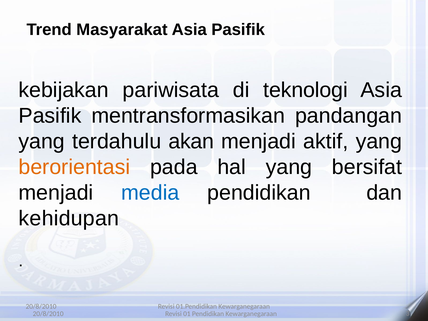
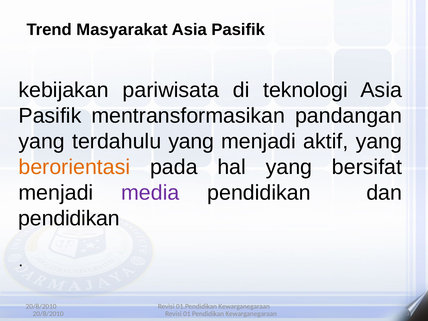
terdahulu akan: akan -> yang (191, 141)
media colour: blue -> purple (150, 193)
kehidupan: kehidupan -> pendidikan (69, 218)
